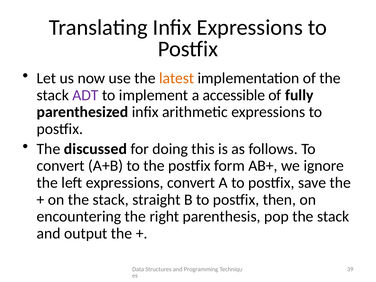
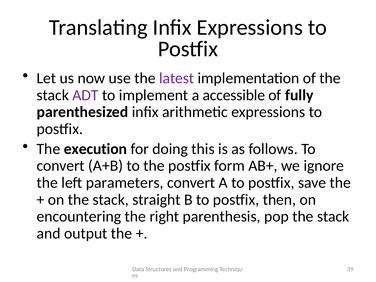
latest colour: orange -> purple (177, 78)
discussed: discussed -> execution (96, 149)
left expressions: expressions -> parameters (125, 183)
